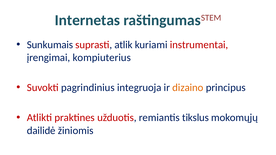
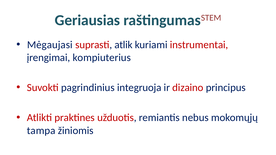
Internetas: Internetas -> Geriausias (87, 20)
Sunkumais: Sunkumais -> Mėgaujasi (50, 45)
dizaino colour: orange -> red (188, 88)
tikslus: tikslus -> nebus (195, 118)
dailidė: dailidė -> tampa (41, 131)
